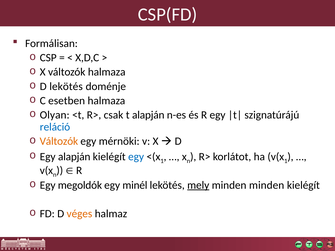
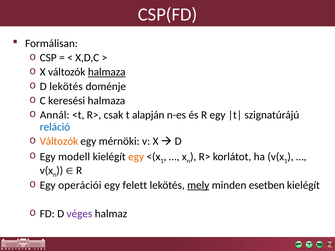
halmaza underline: none -> present (107, 72)
esetben: esetben -> keresési (67, 101)
Olyan: Olyan -> Annál (55, 115)
Egy alapján: alapján -> modell (74, 157)
egy colour: blue -> orange (136, 157)
megoldók: megoldók -> operációi (80, 185)
minél: minél -> felett (135, 185)
minden minden: minden -> esetben (267, 185)
véges colour: orange -> purple (79, 214)
